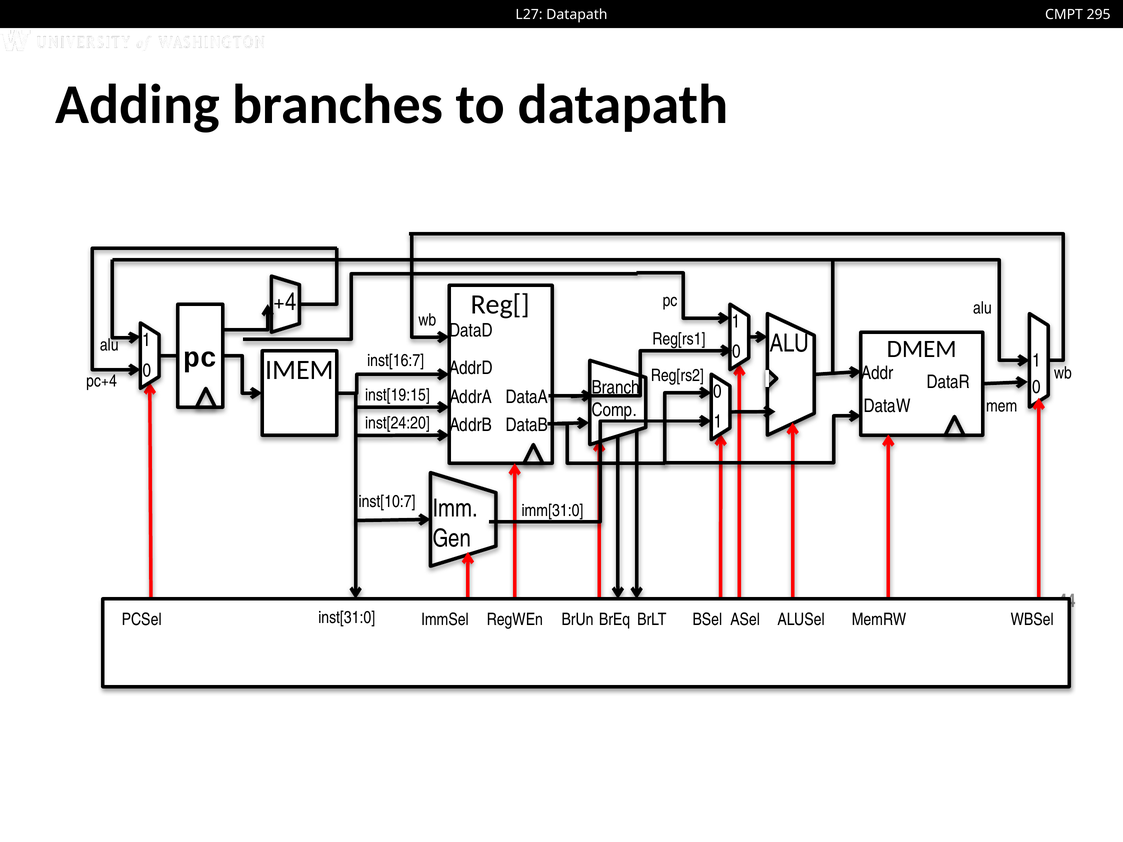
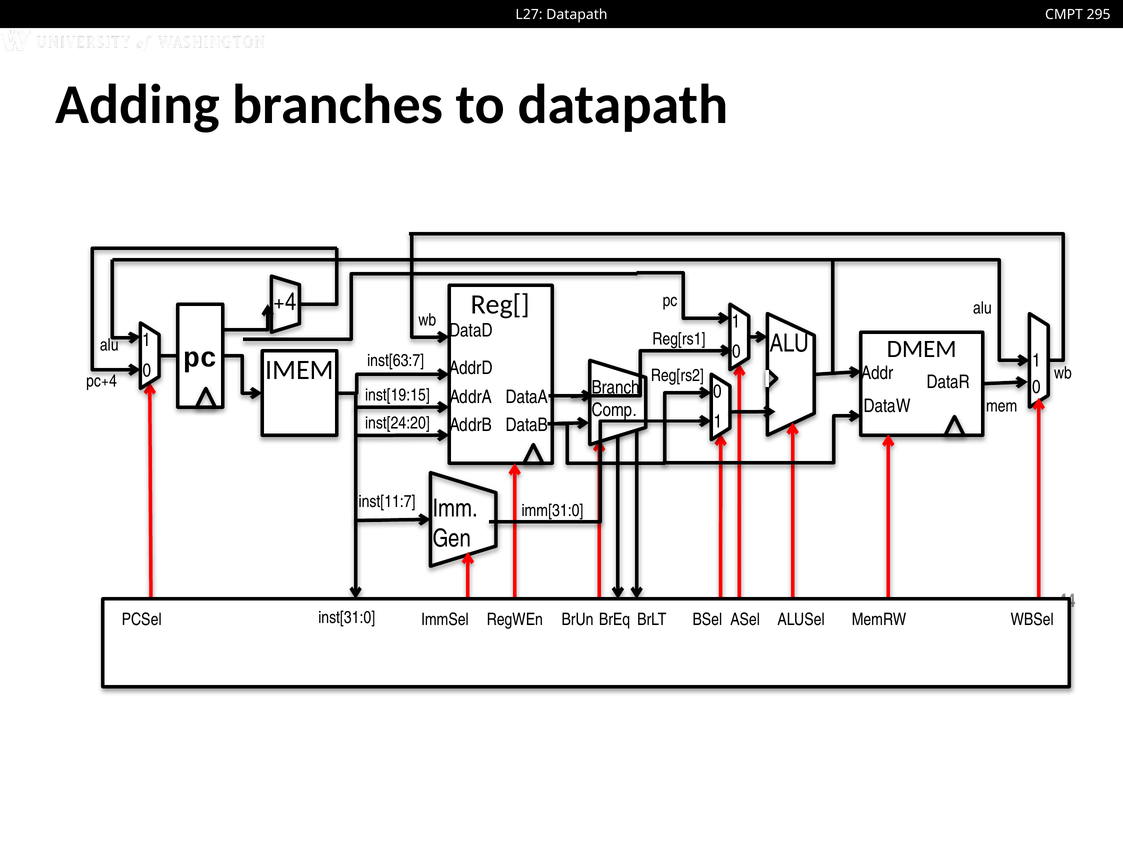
inst[16:7: inst[16:7 -> inst[63:7 (396, 361)
inst[10:7: inst[10:7 -> inst[11:7 (387, 502)
